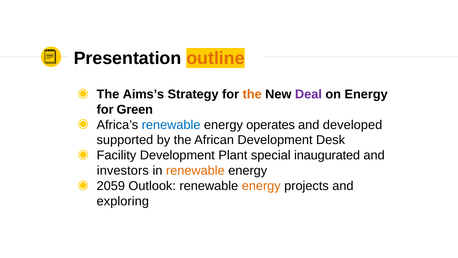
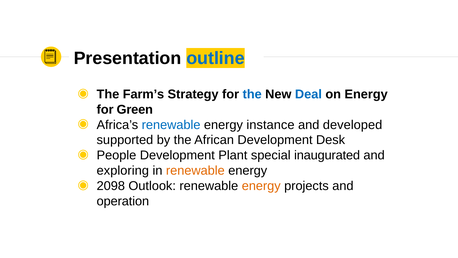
outline colour: orange -> blue (216, 58)
Aims’s: Aims’s -> Farm’s (143, 94)
the colour: orange -> blue (252, 94)
Deal colour: purple -> blue (308, 94)
operates: operates -> instance (270, 125)
Facility: Facility -> People (116, 155)
investors: investors -> exploring (123, 170)
2059: 2059 -> 2098 (111, 186)
exploring: exploring -> operation (123, 201)
